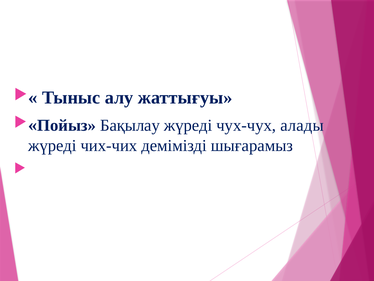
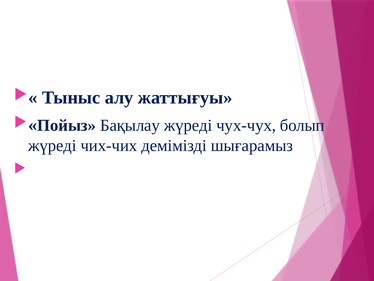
алады: алады -> болып (302, 125)
